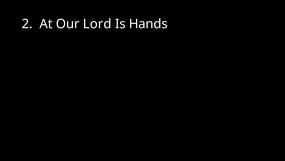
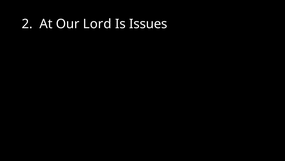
Hands: Hands -> Issues (148, 24)
